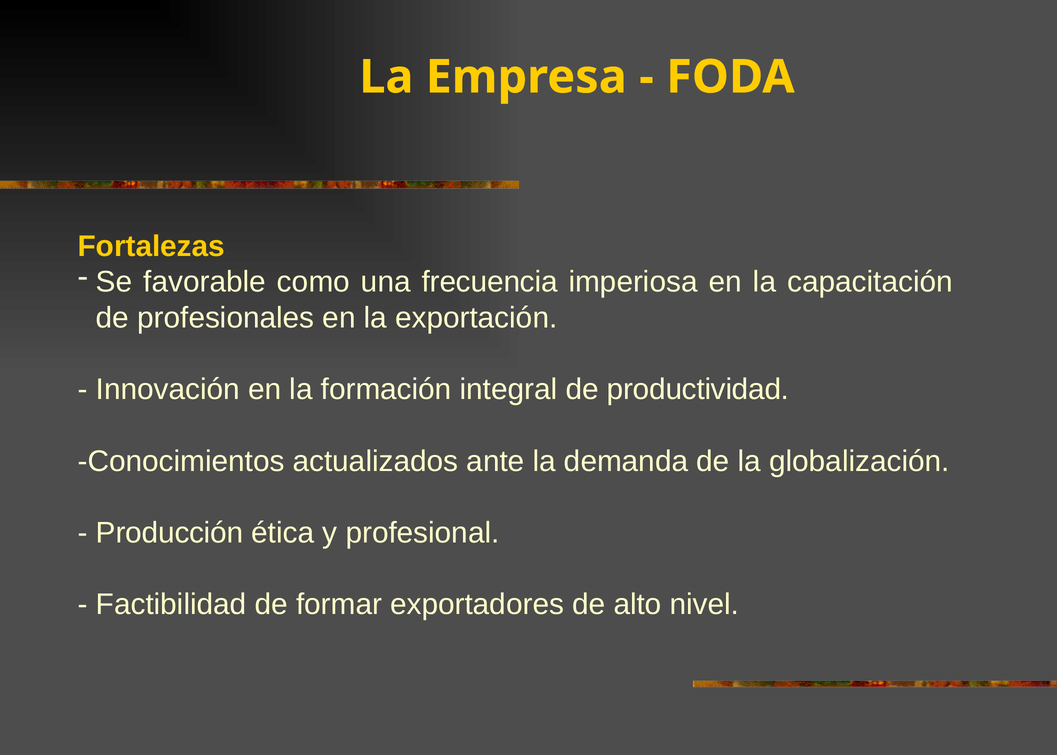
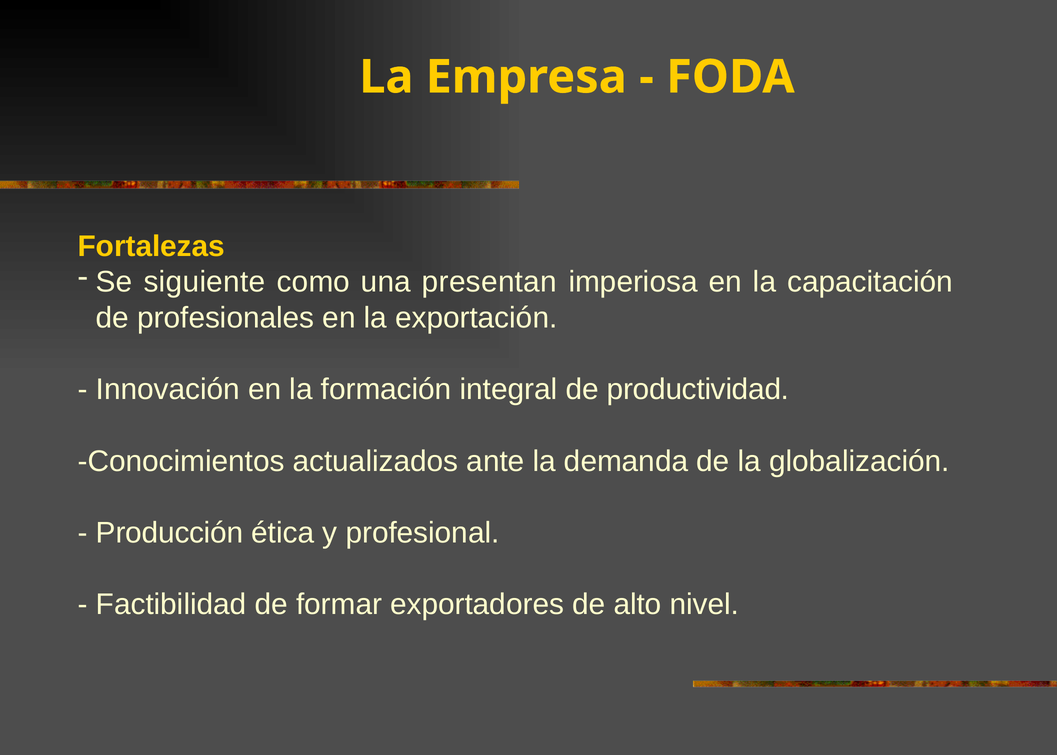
favorable: favorable -> siguiente (205, 282)
frecuencia: frecuencia -> presentan (489, 282)
